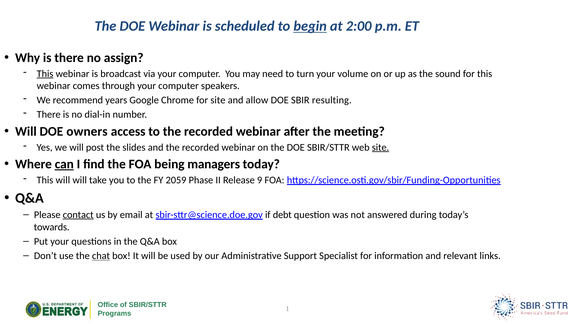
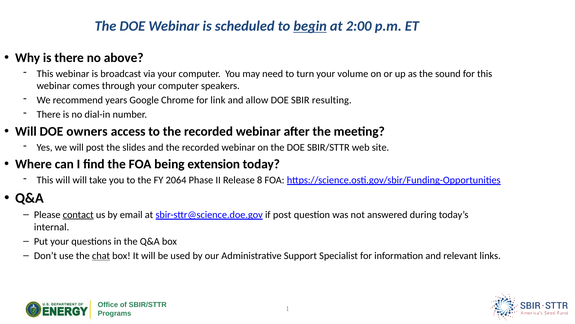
assign: assign -> above (124, 58)
This underline: present -> none (45, 74)
for site: site -> link (218, 100)
site underline: present -> none (380, 147)
can underline: present -> none (64, 164)
managers: managers -> extension (214, 164)
2059: 2059 -> 2064 (176, 180)
9: 9 -> 8 (260, 180)
if debt: debt -> post (282, 214)
towards: towards -> internal (52, 227)
